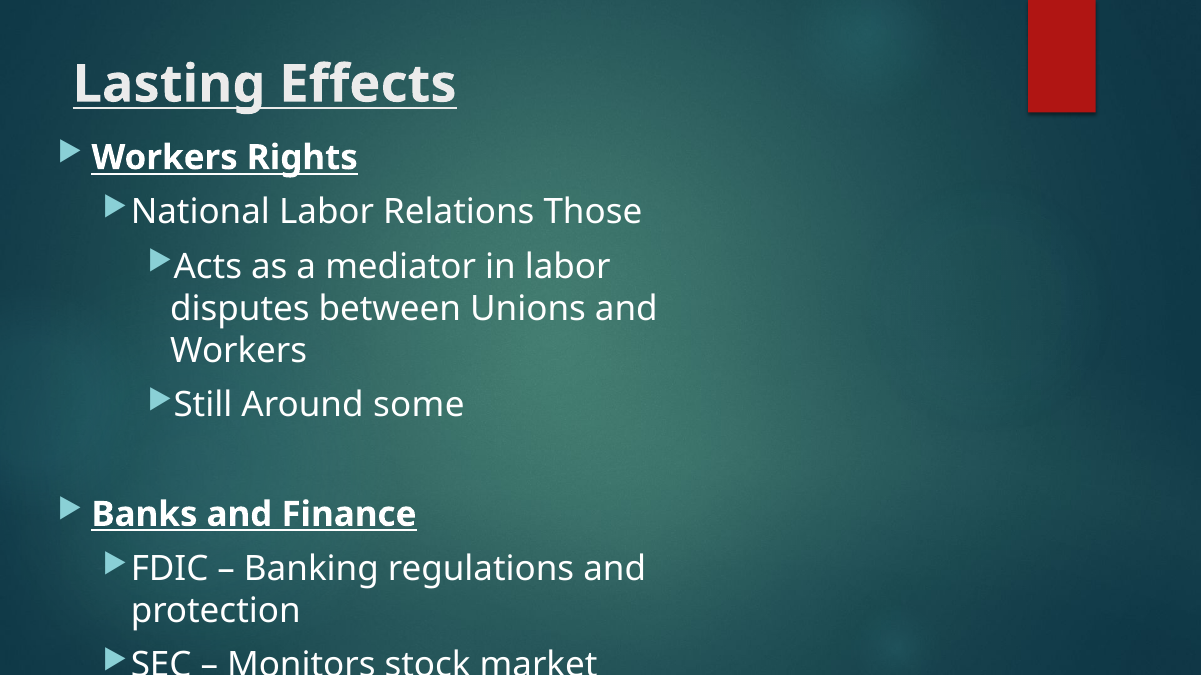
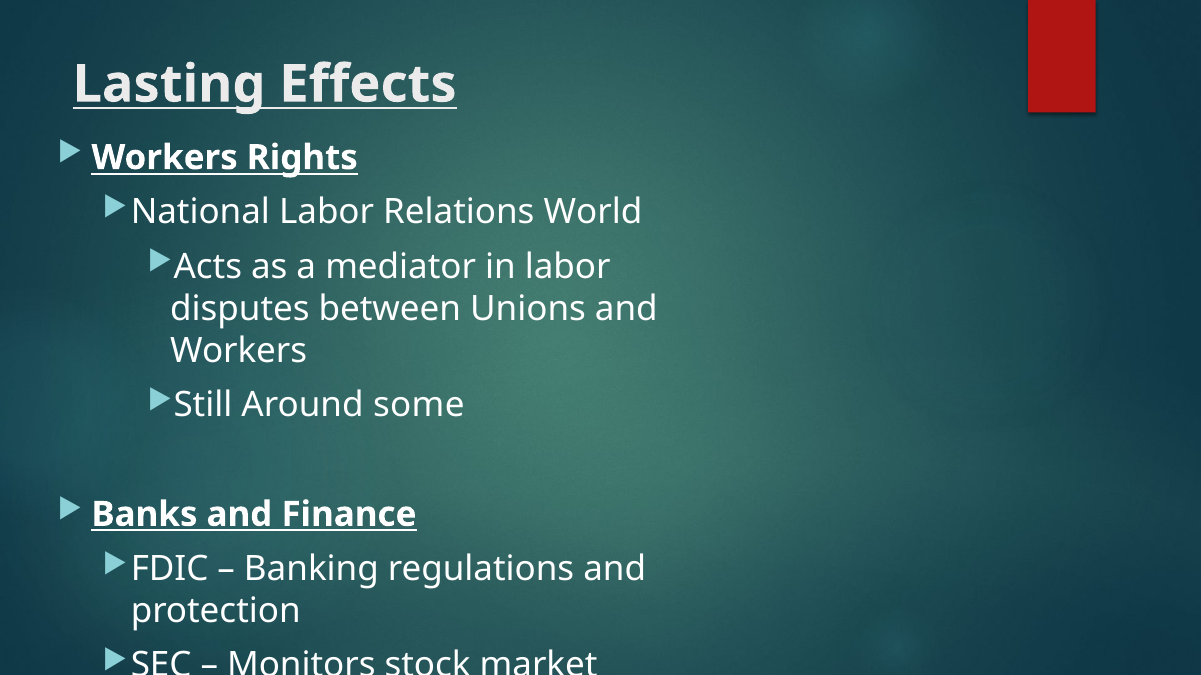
Those: Those -> World (593, 212)
